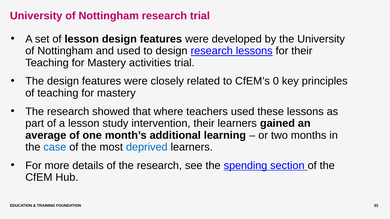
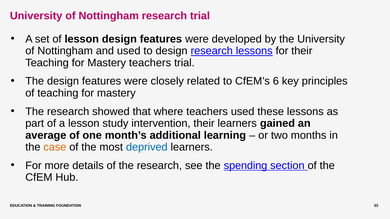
Mastery activities: activities -> teachers (150, 63)
0: 0 -> 6 (276, 81)
case colour: blue -> orange (55, 147)
